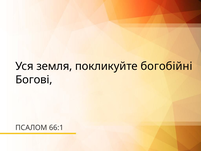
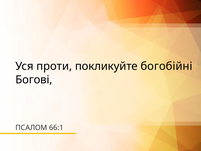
земля: земля -> проти (54, 66)
